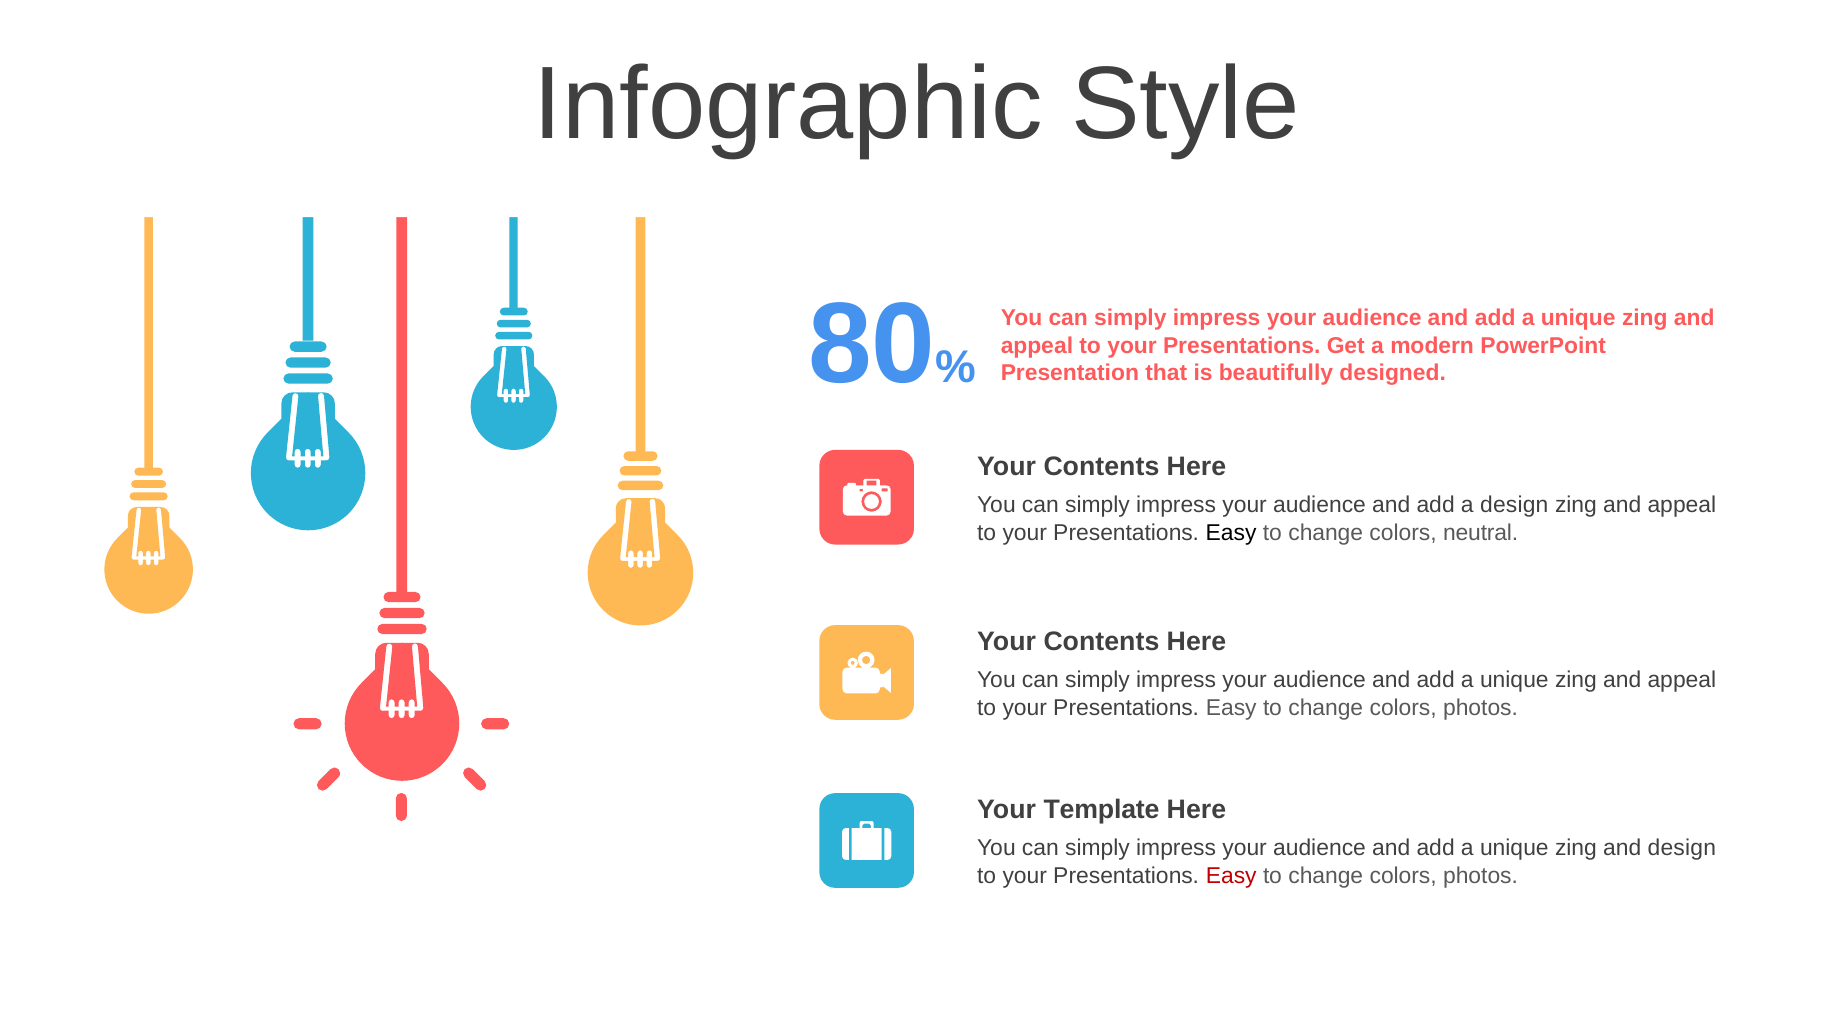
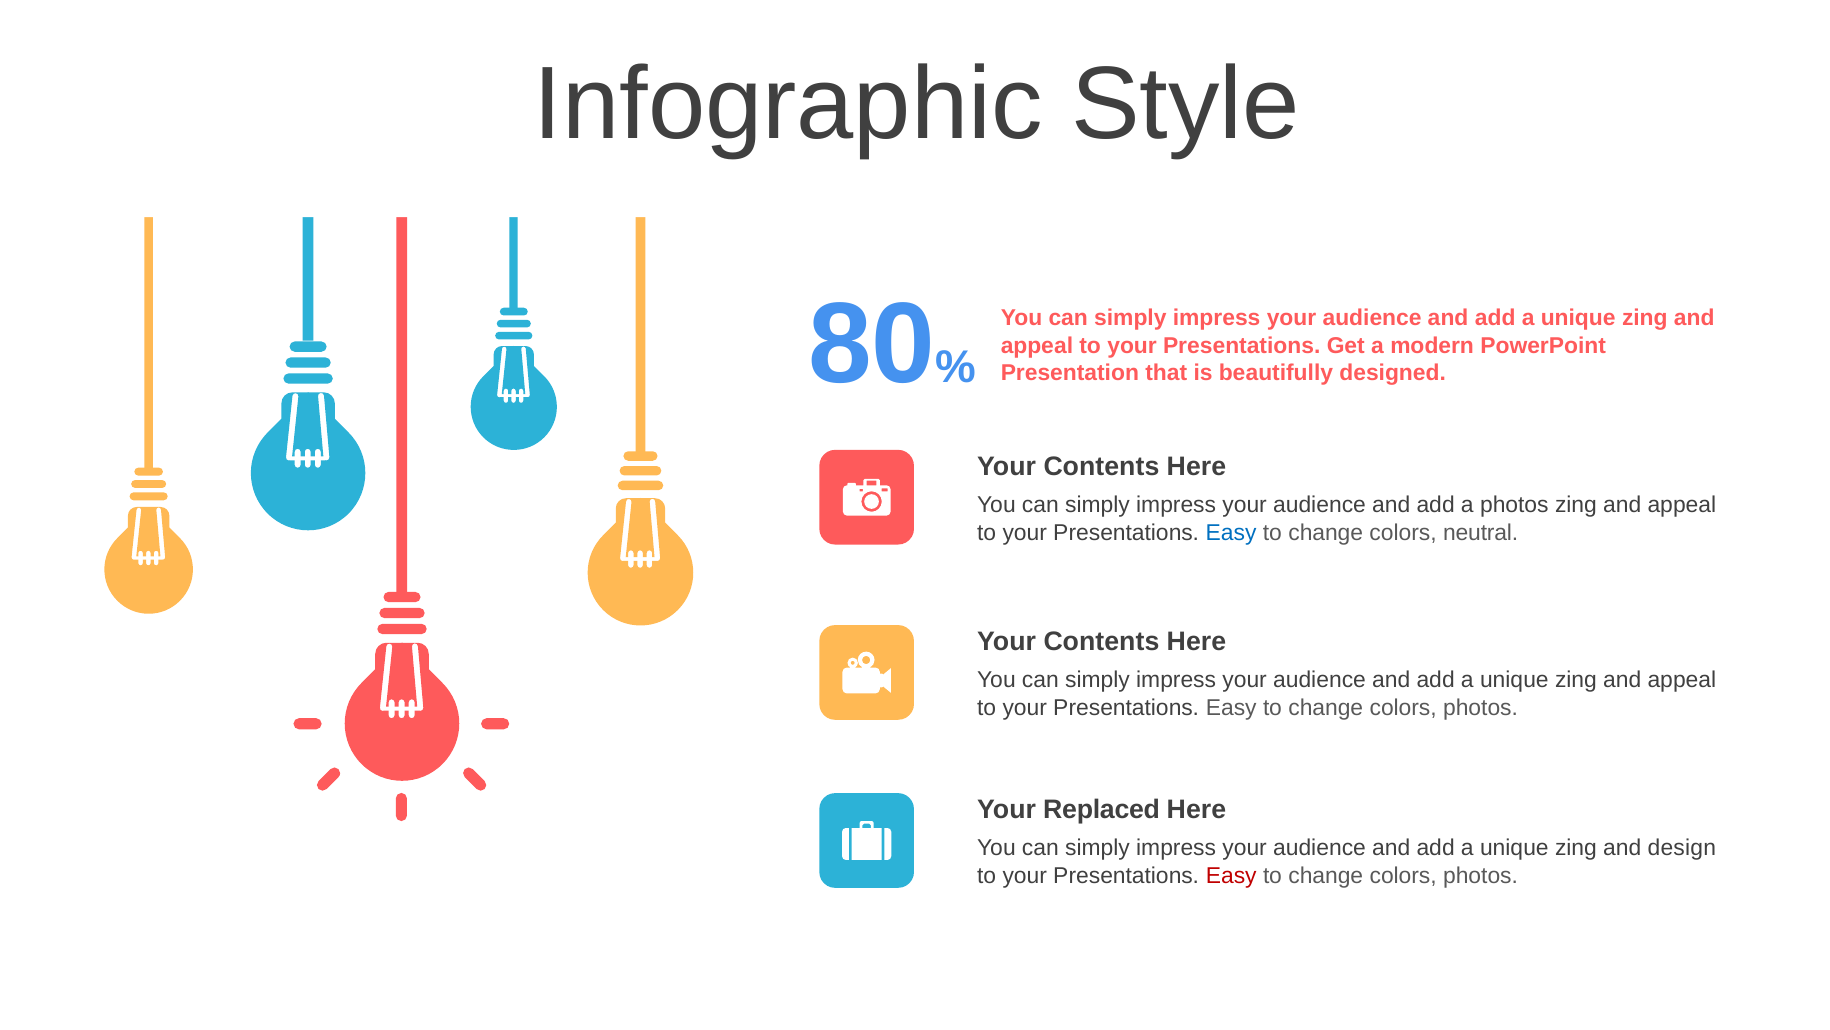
a design: design -> photos (1514, 505)
Easy colour: black -> blue (1231, 532)
Template: Template -> Replaced (1102, 810)
